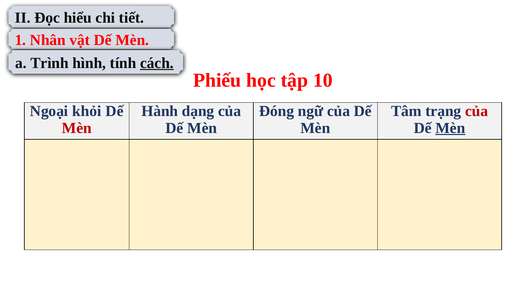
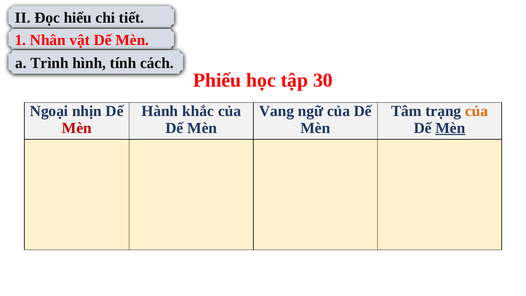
cách underline: present -> none (157, 63)
10: 10 -> 30 (323, 80)
khỏi: khỏi -> nhịn (87, 111)
dạng: dạng -> khắc (198, 111)
Đóng: Đóng -> Vang (277, 111)
của colour: red -> orange (477, 111)
